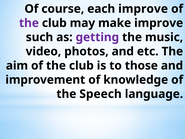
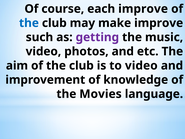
the colour: purple -> blue (29, 23)
to those: those -> video (141, 65)
Speech: Speech -> Movies (101, 94)
